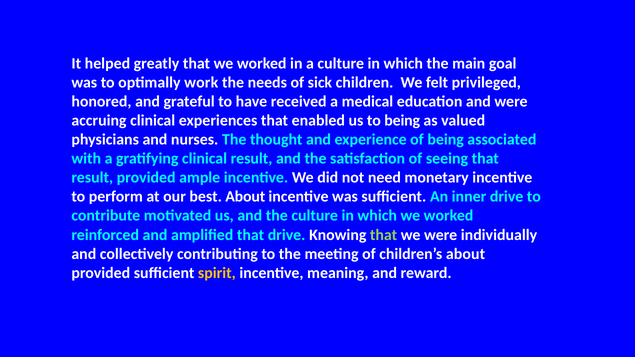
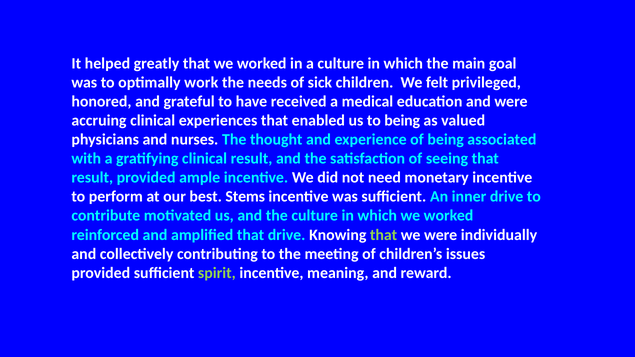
best About: About -> Stems (245, 197)
children’s about: about -> issues (466, 254)
spirit colour: yellow -> light green (217, 273)
